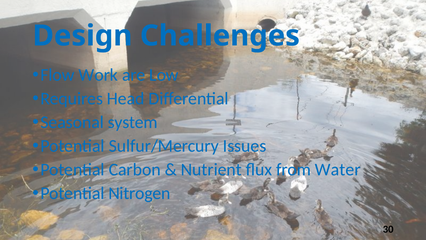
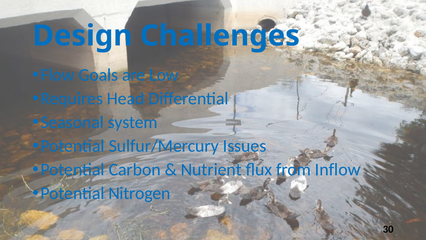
Work: Work -> Goals (98, 75)
Water: Water -> Inflow (338, 169)
